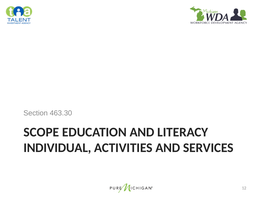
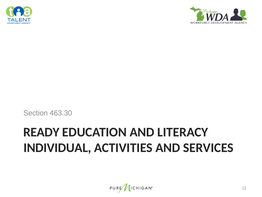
SCOPE: SCOPE -> READY (41, 132)
